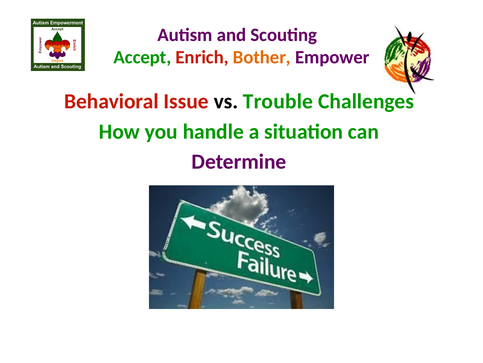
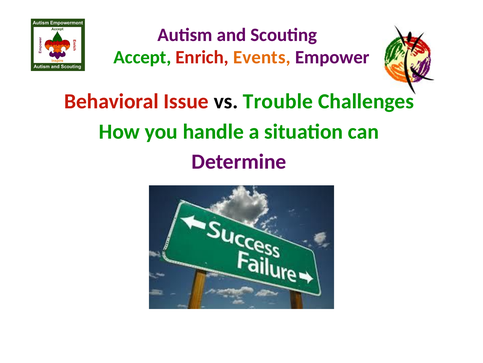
Bother: Bother -> Events (262, 57)
